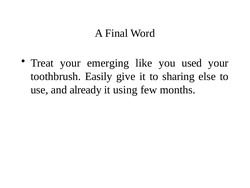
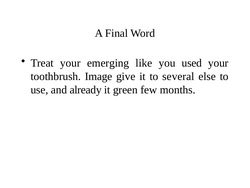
Easily: Easily -> Image (99, 76)
sharing: sharing -> several (178, 76)
using: using -> green (125, 90)
